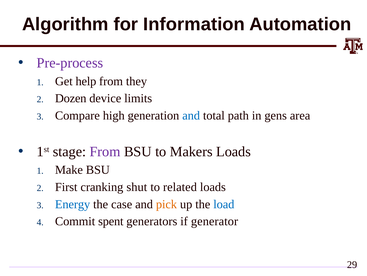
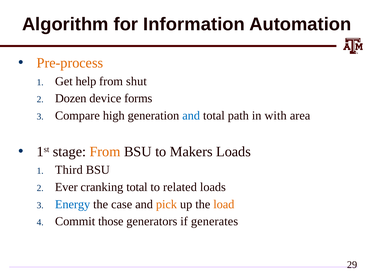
Pre-process colour: purple -> orange (70, 63)
they: they -> shut (136, 81)
limits: limits -> forms (138, 98)
gens: gens -> with (276, 115)
From colour: purple -> orange (105, 151)
Make: Make -> Third (69, 169)
First: First -> Ever (66, 187)
cranking shut: shut -> total (137, 187)
load colour: blue -> orange (224, 204)
spent: spent -> those (111, 221)
generator: generator -> generates (215, 221)
